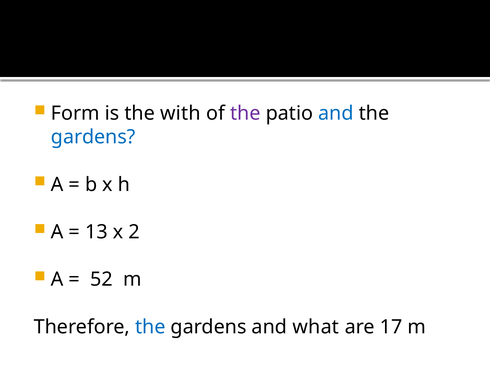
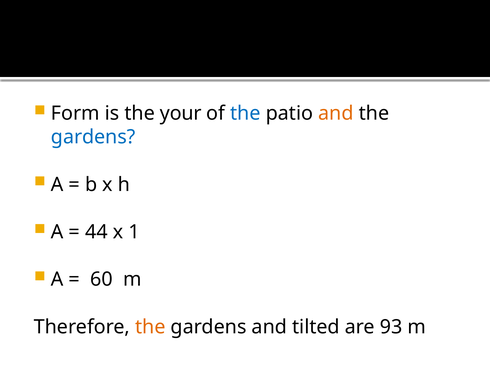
with: with -> your (181, 113)
the colour: purple -> blue (245, 113)
and colour: blue -> orange (336, 113)
13: 13 -> 44 (96, 232)
2: 2 -> 1 (134, 232)
52: 52 -> 60 (101, 279)
the colour: blue -> orange (150, 326)
what: what -> tilted (316, 326)
17: 17 -> 93 (391, 326)
